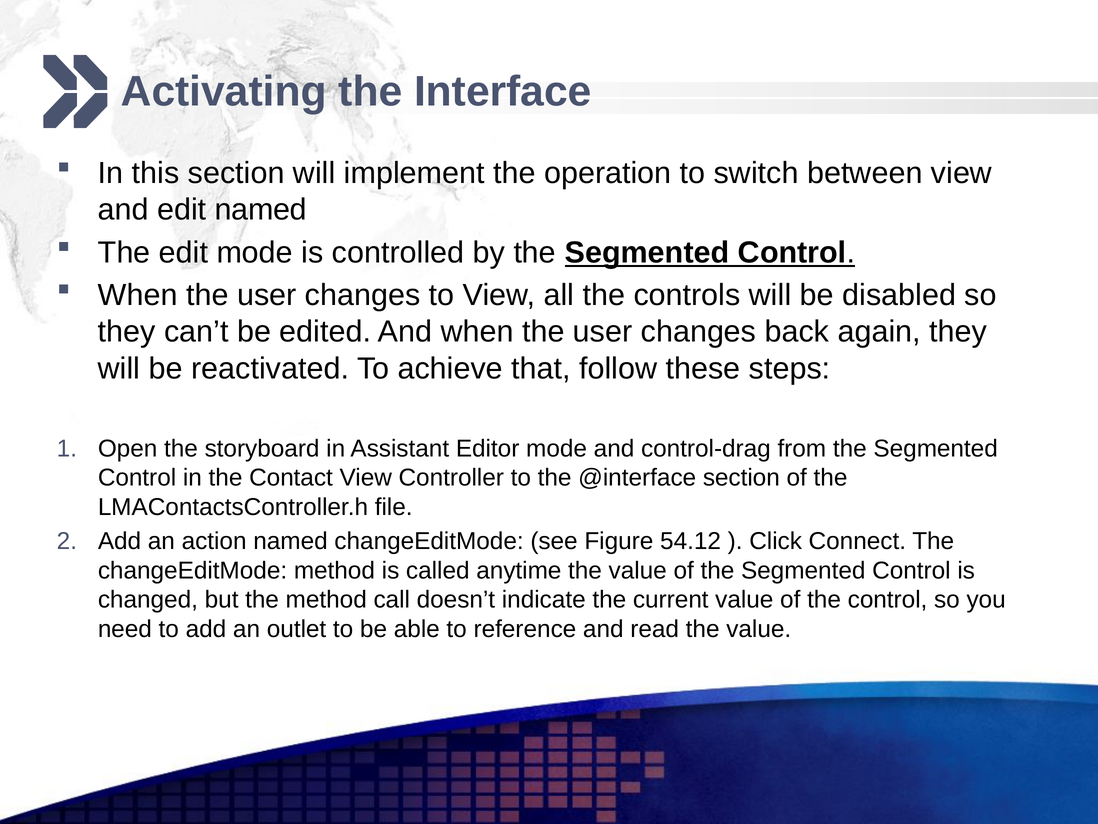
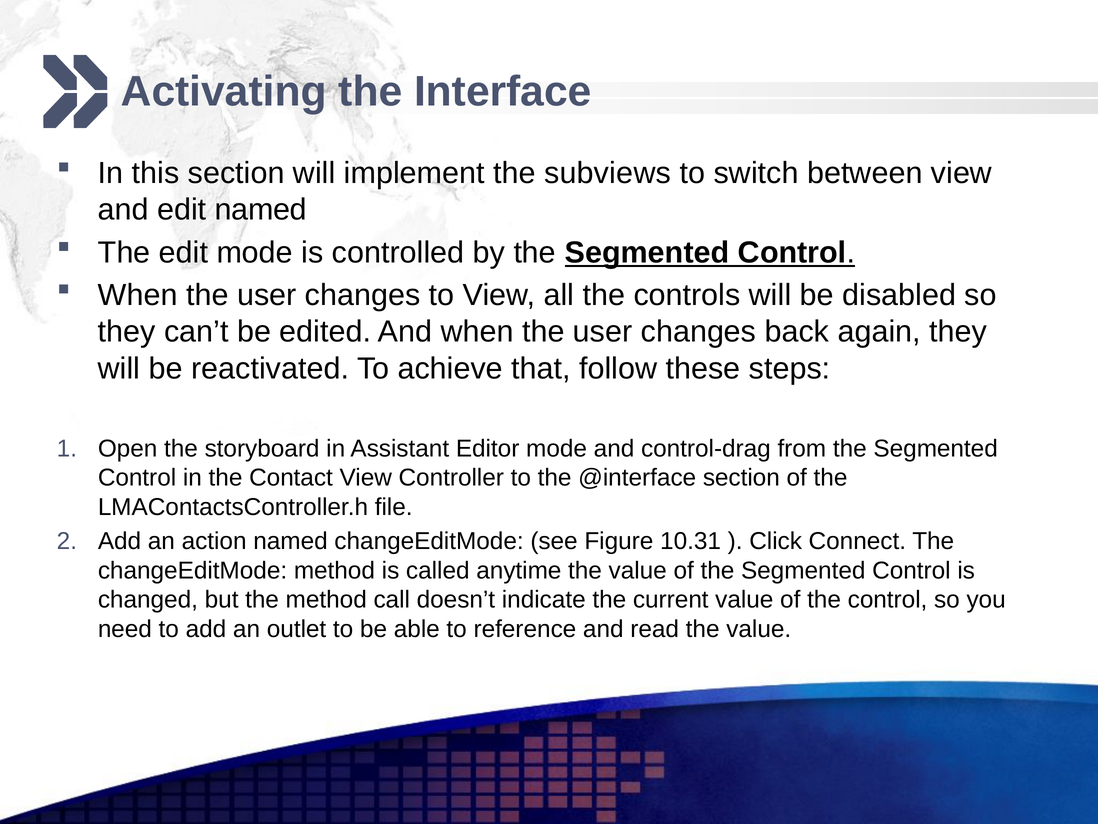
operation: operation -> subviews (608, 173)
54.12: 54.12 -> 10.31 (691, 541)
